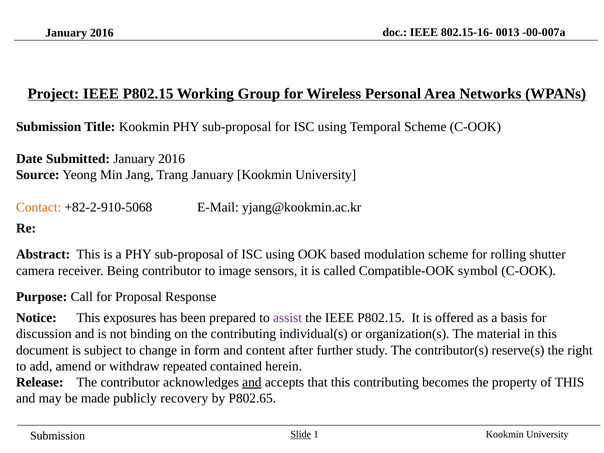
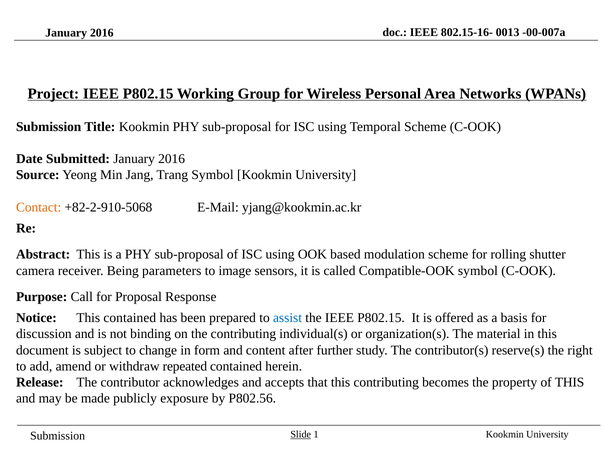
Trang January: January -> Symbol (213, 175)
Being contributor: contributor -> parameters (172, 271)
This exposures: exposures -> contained (130, 318)
assist colour: purple -> blue (288, 318)
and underline: present -> none (252, 382)
recovery: recovery -> exposure (184, 398)
P802.65: P802.65 -> P802.56 (252, 398)
